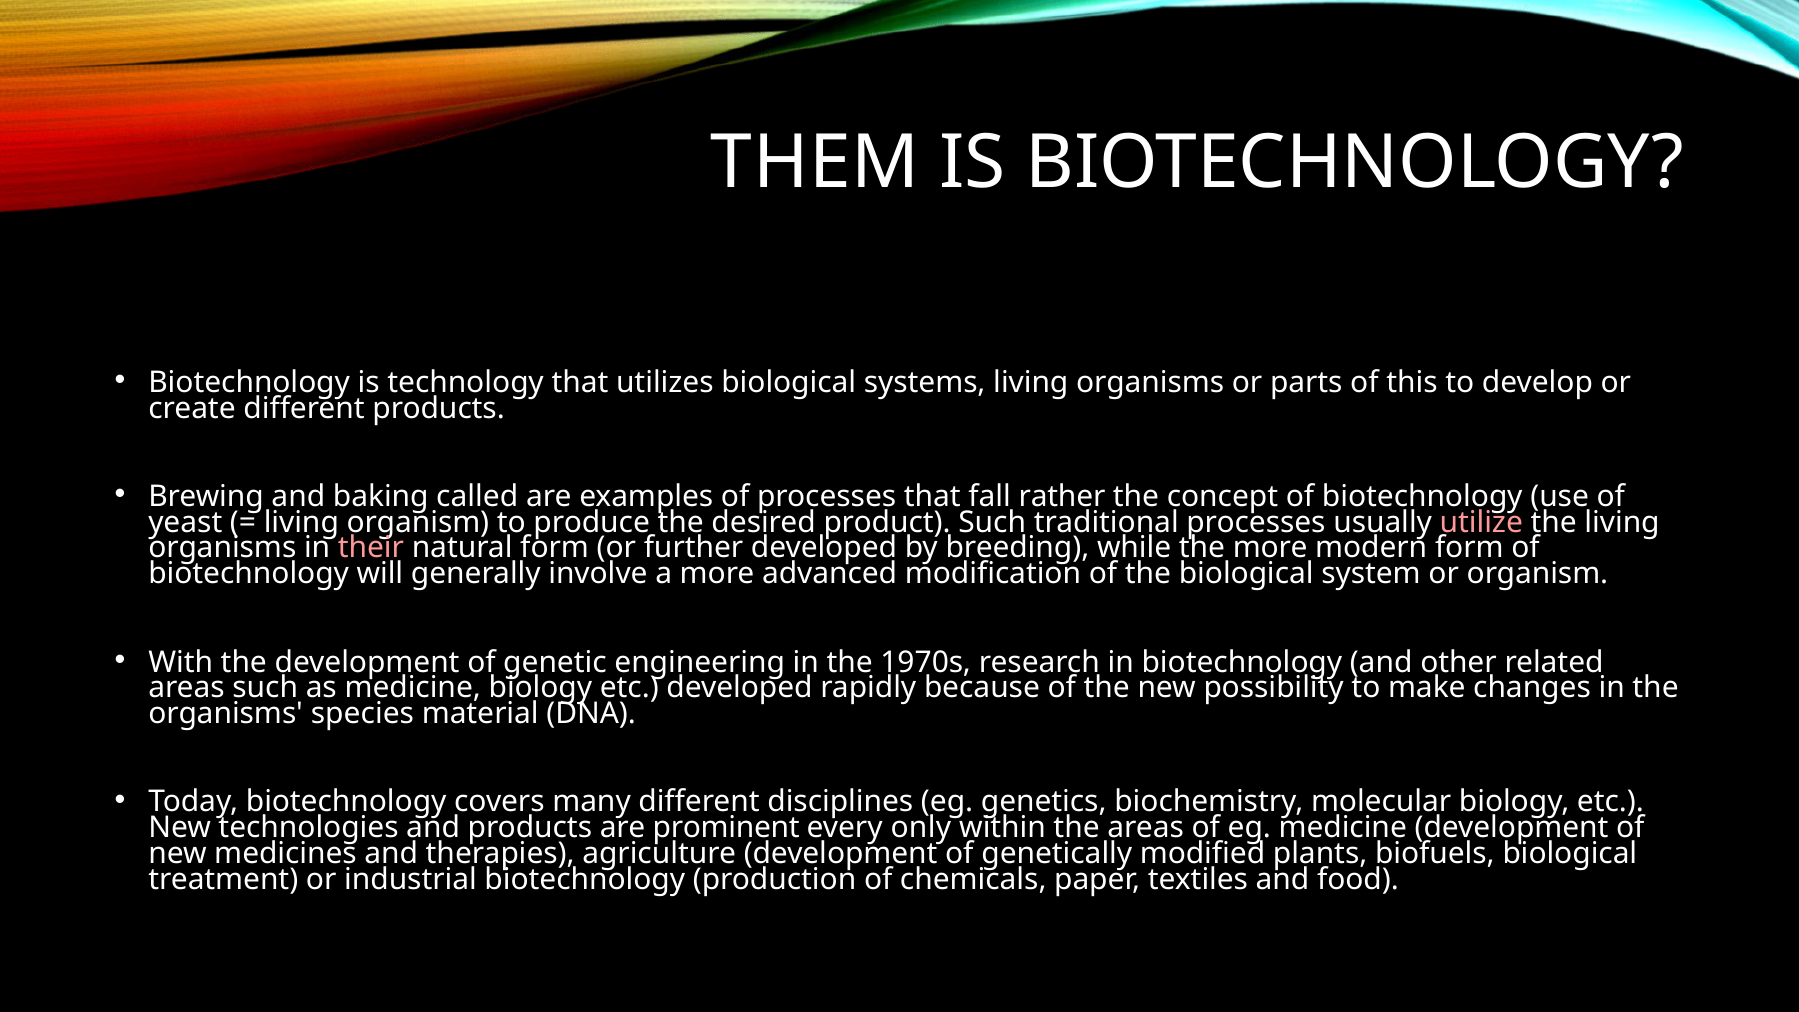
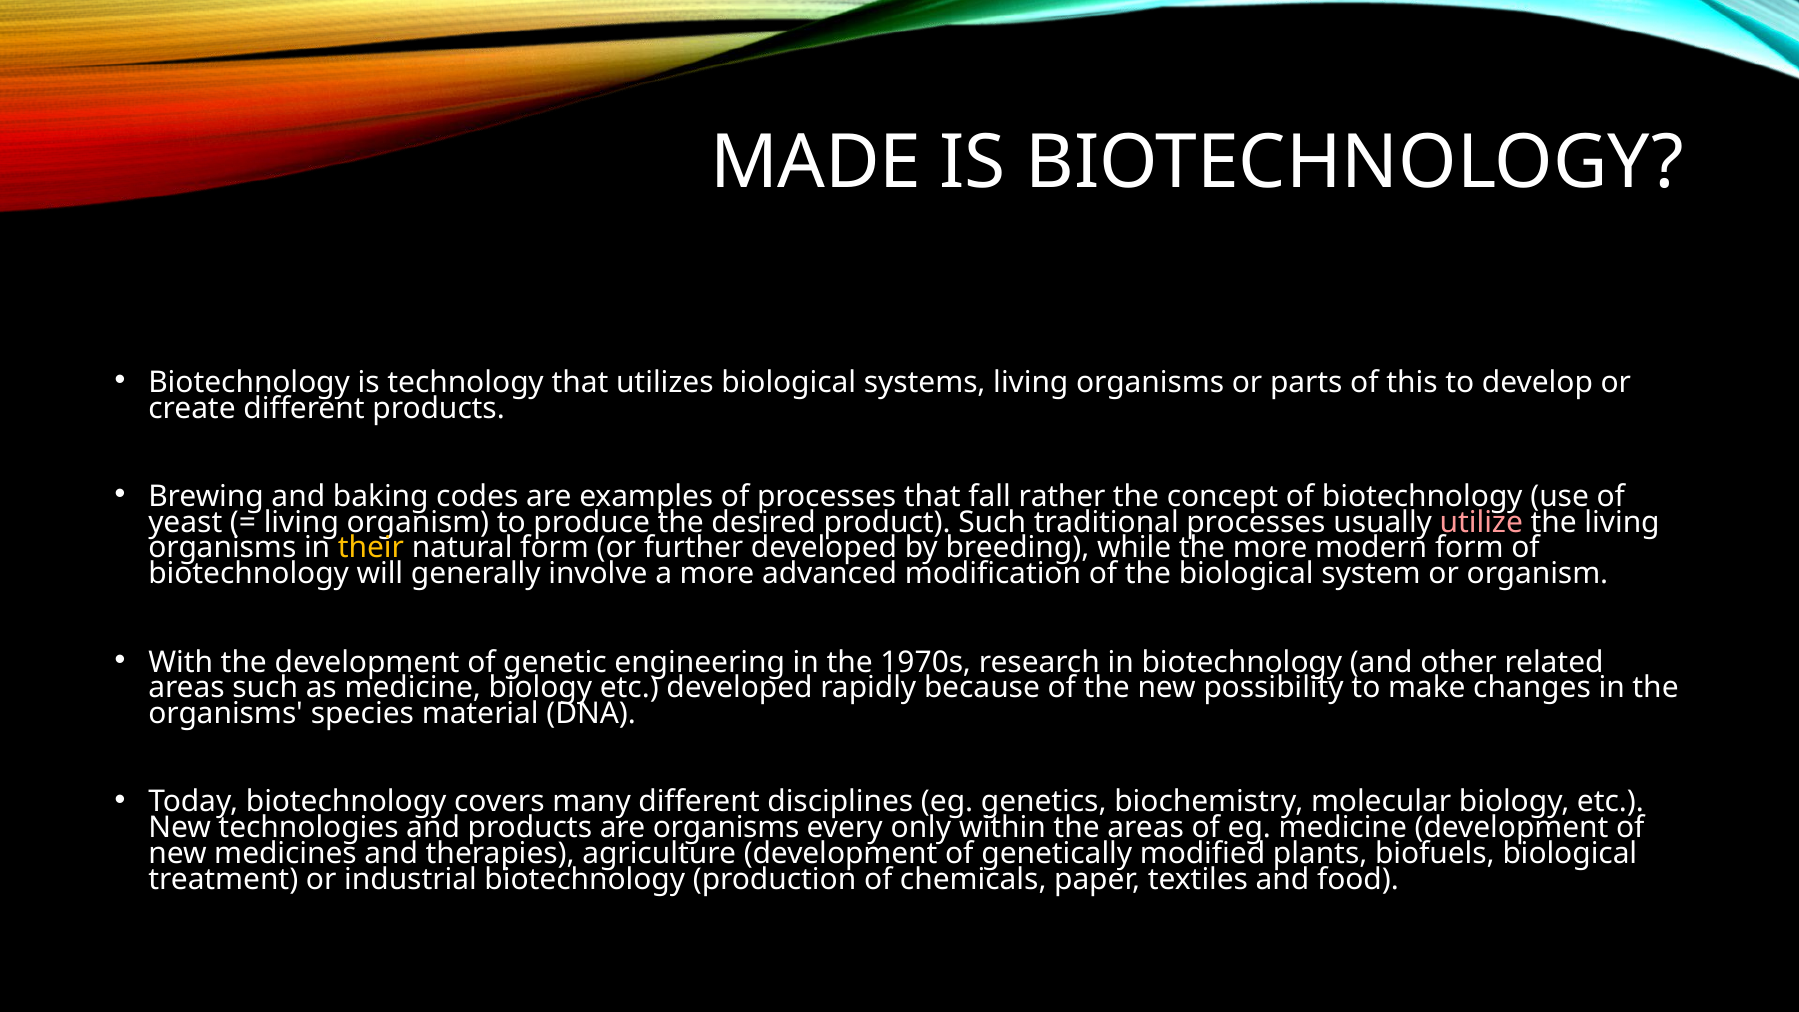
THEM: THEM -> MADE (816, 163)
called: called -> codes (477, 496)
their colour: pink -> yellow (371, 548)
are prominent: prominent -> organisms (726, 828)
